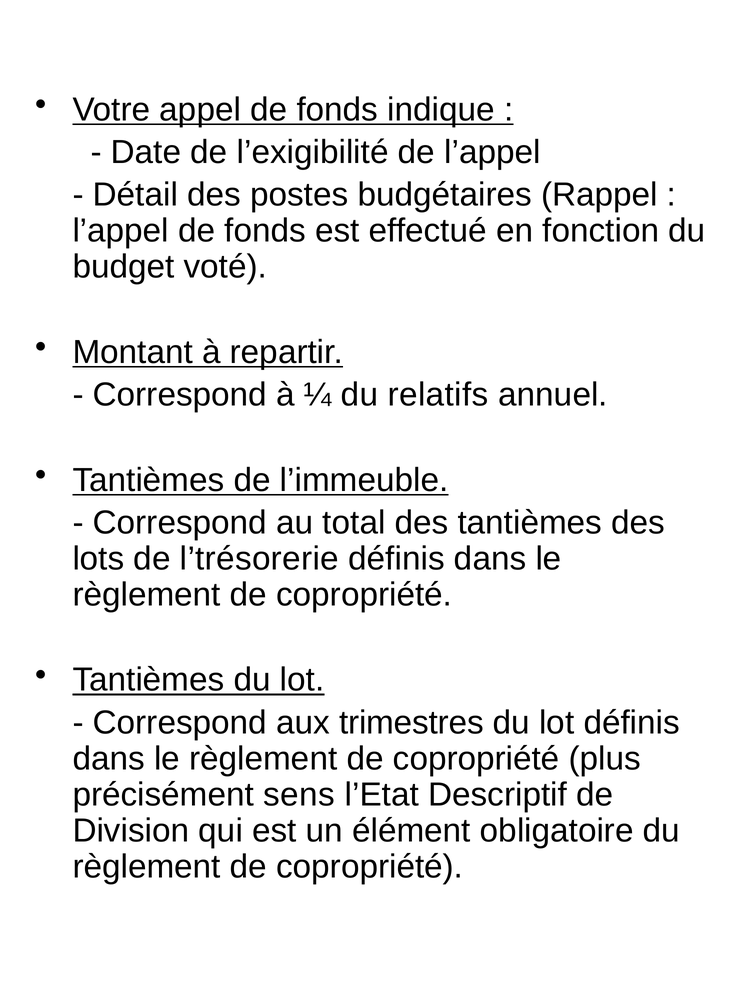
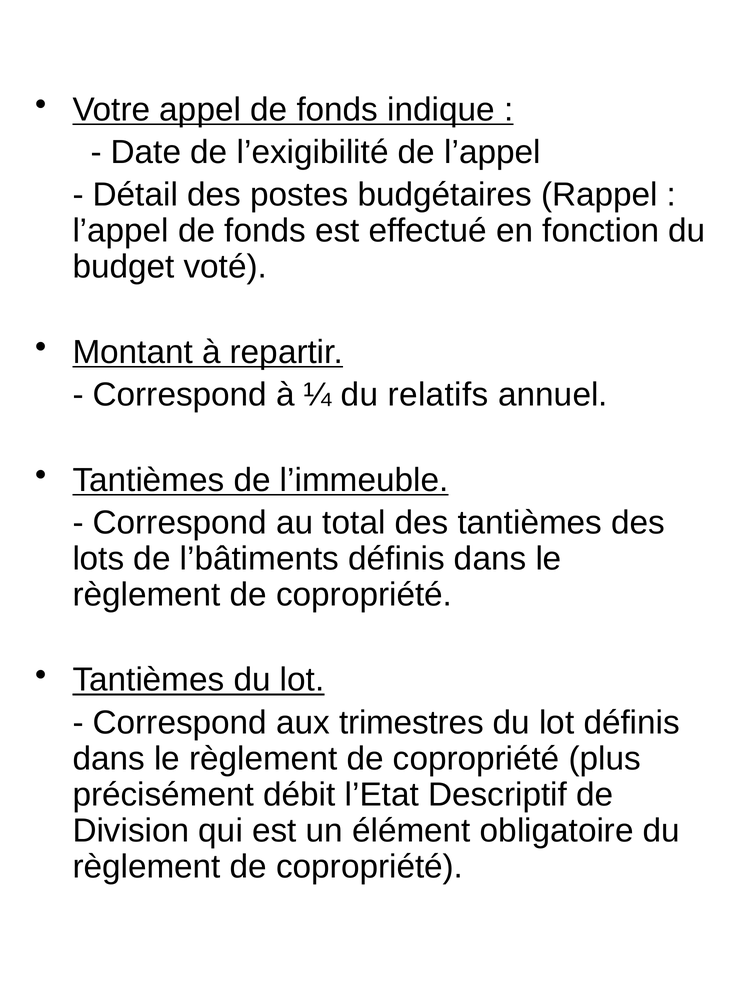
l’trésorerie: l’trésorerie -> l’bâtiments (259, 559)
sens: sens -> débit (299, 795)
